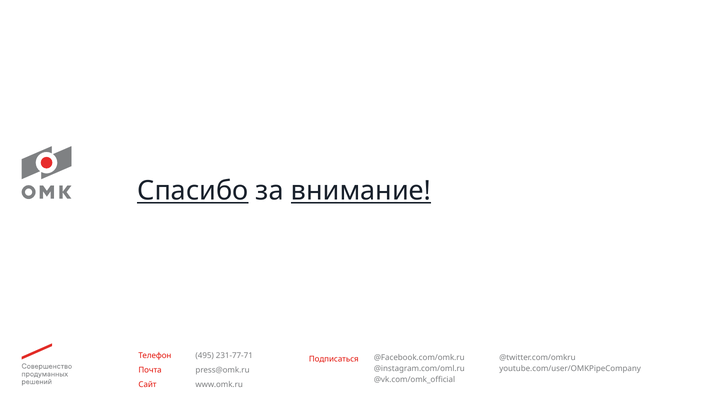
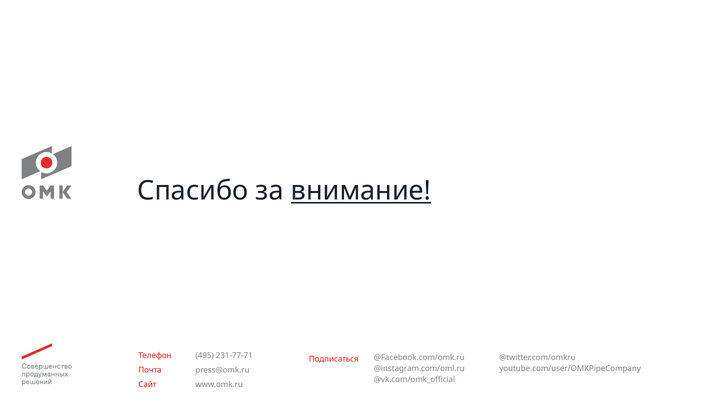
Спасибо underline: present -> none (193, 191)
